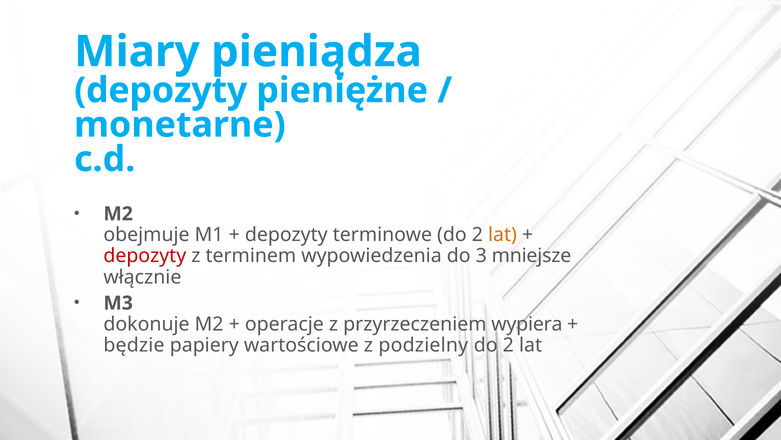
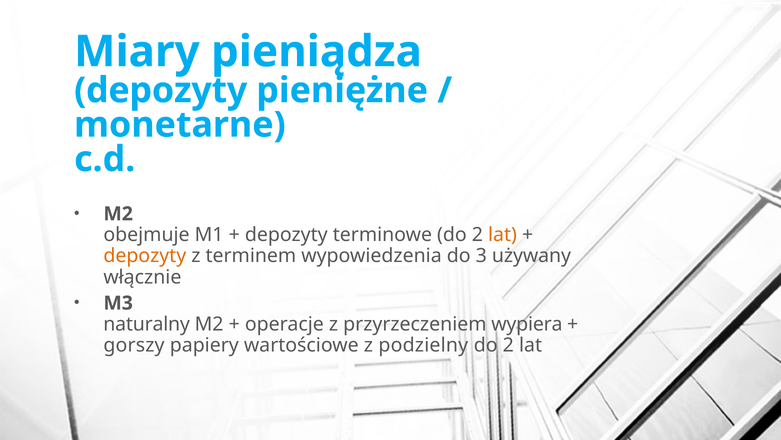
depozyty colour: red -> orange (145, 256)
mniejsze: mniejsze -> używany (531, 256)
dokonuje: dokonuje -> naturalny (147, 324)
będzie: będzie -> gorszy (134, 345)
